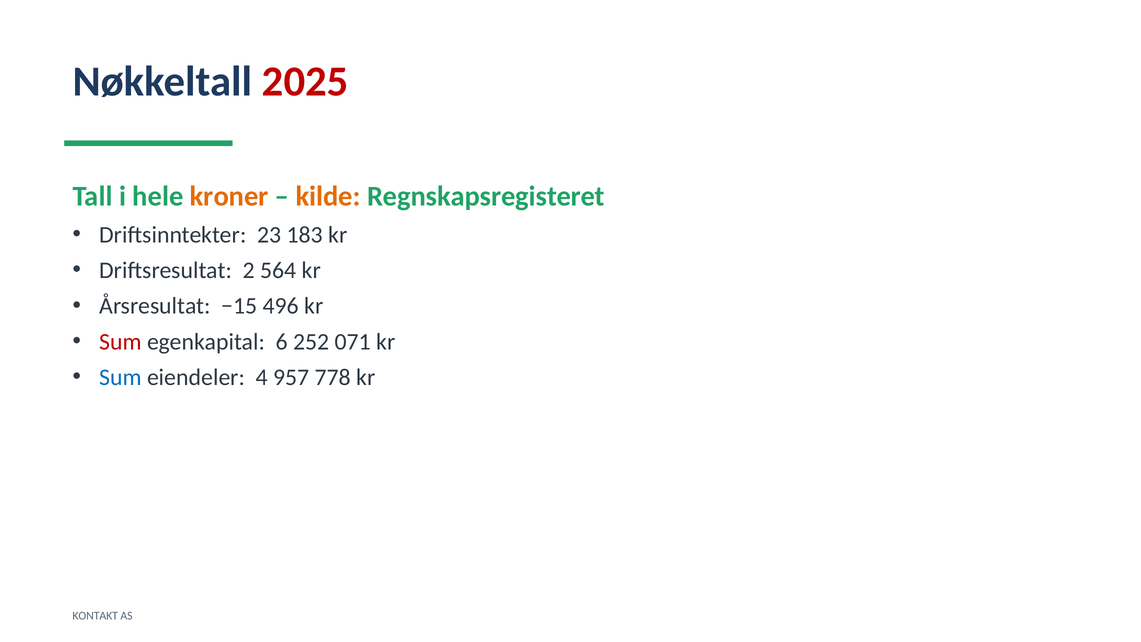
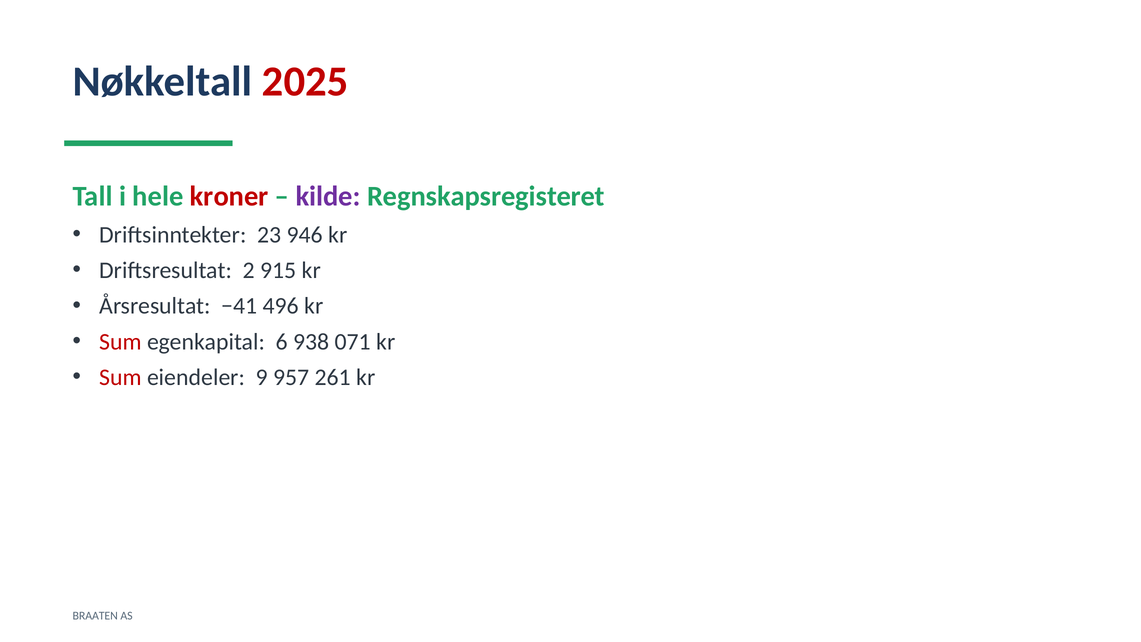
kroner colour: orange -> red (229, 196)
kilde colour: orange -> purple (328, 196)
183: 183 -> 946 (305, 235)
564: 564 -> 915 (278, 270)
−15: −15 -> −41 (239, 306)
252: 252 -> 938 (311, 342)
Sum colour: blue -> red (121, 377)
4: 4 -> 9 (262, 377)
778: 778 -> 261 (333, 377)
KONTAKT: KONTAKT -> BRAATEN (95, 616)
